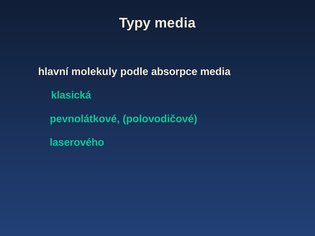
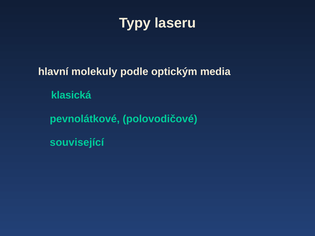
Typy media: media -> laseru (175, 23)
absorpce: absorpce -> optickým (174, 72)
laserového: laserového -> související (77, 143)
